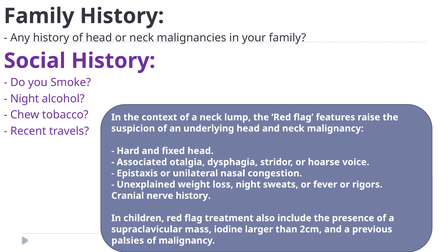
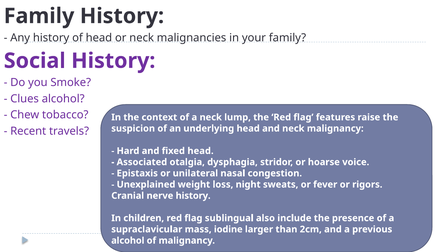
Night: Night -> Clues (25, 99)
treatment: treatment -> sublingual (229, 218)
palsies: palsies -> alcohol (128, 241)
